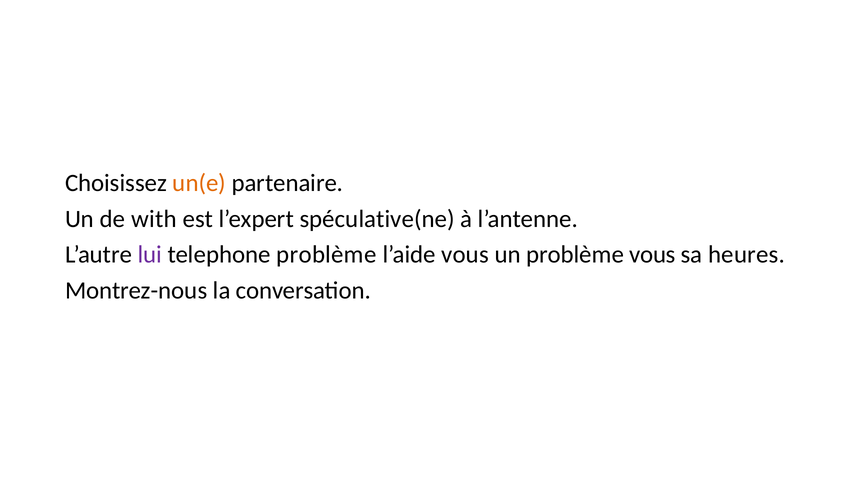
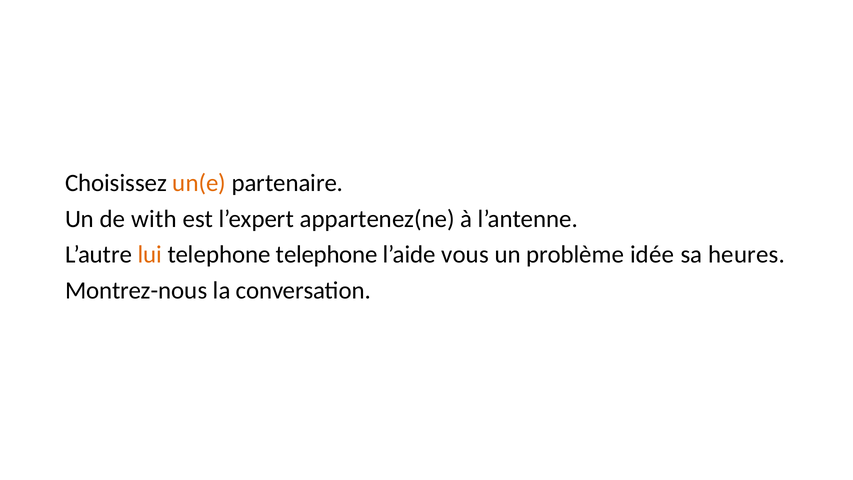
spéculative(ne: spéculative(ne -> appartenez(ne (377, 219)
lui colour: purple -> orange (150, 255)
telephone problème: problème -> telephone (327, 255)
problème vous: vous -> idée (652, 255)
